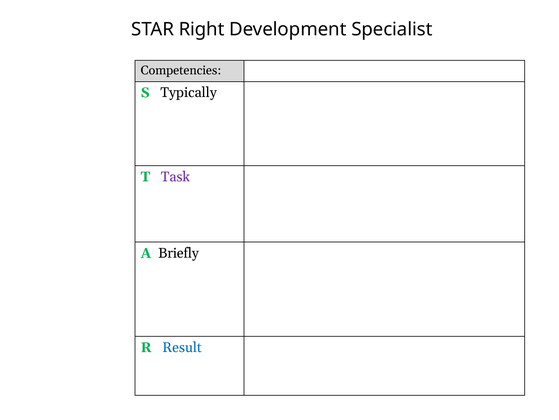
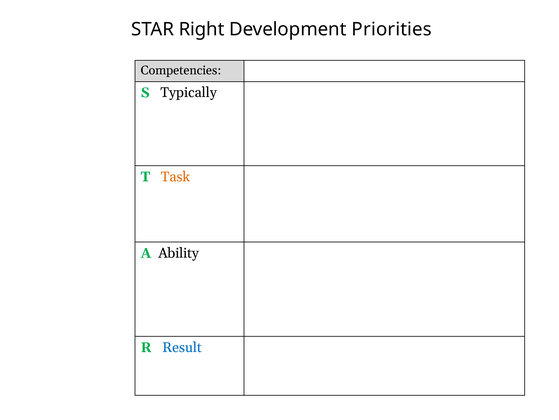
Specialist: Specialist -> Priorities (392, 29)
Task colour: purple -> orange (175, 176)
Briefly: Briefly -> Ability (179, 253)
